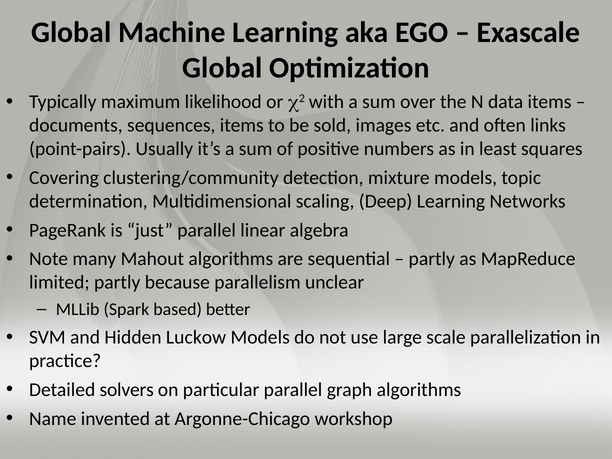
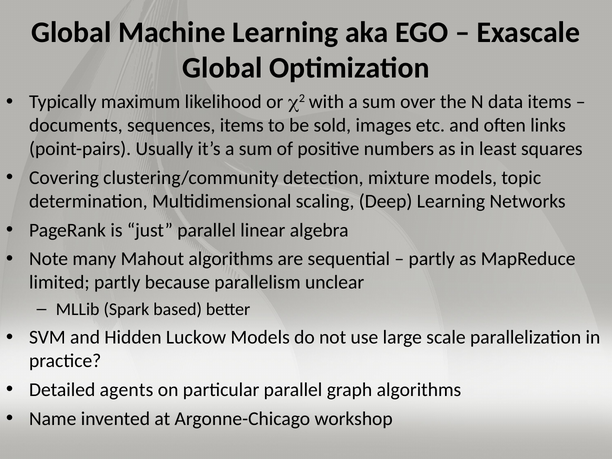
solvers: solvers -> agents (126, 390)
